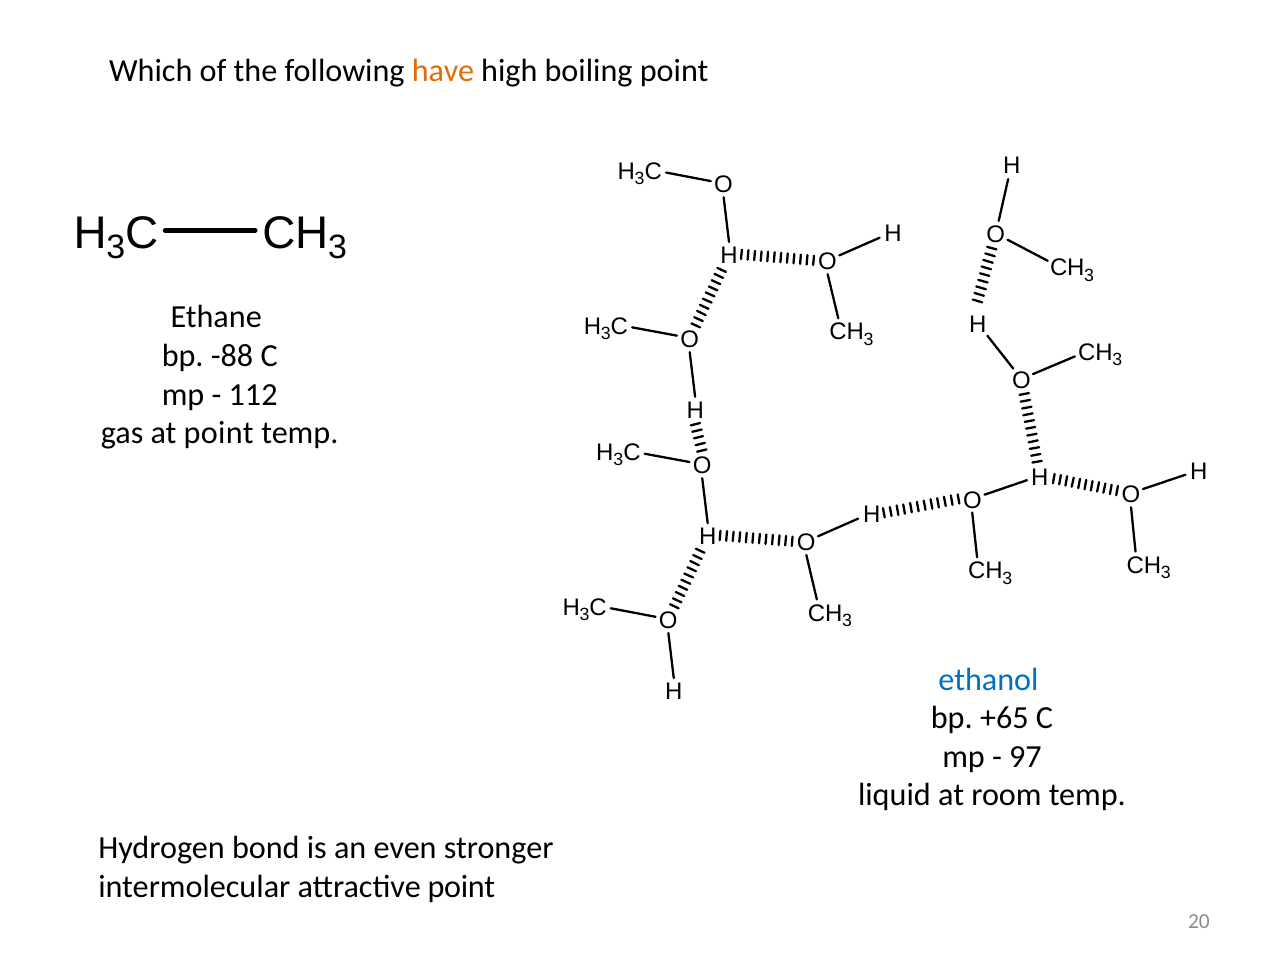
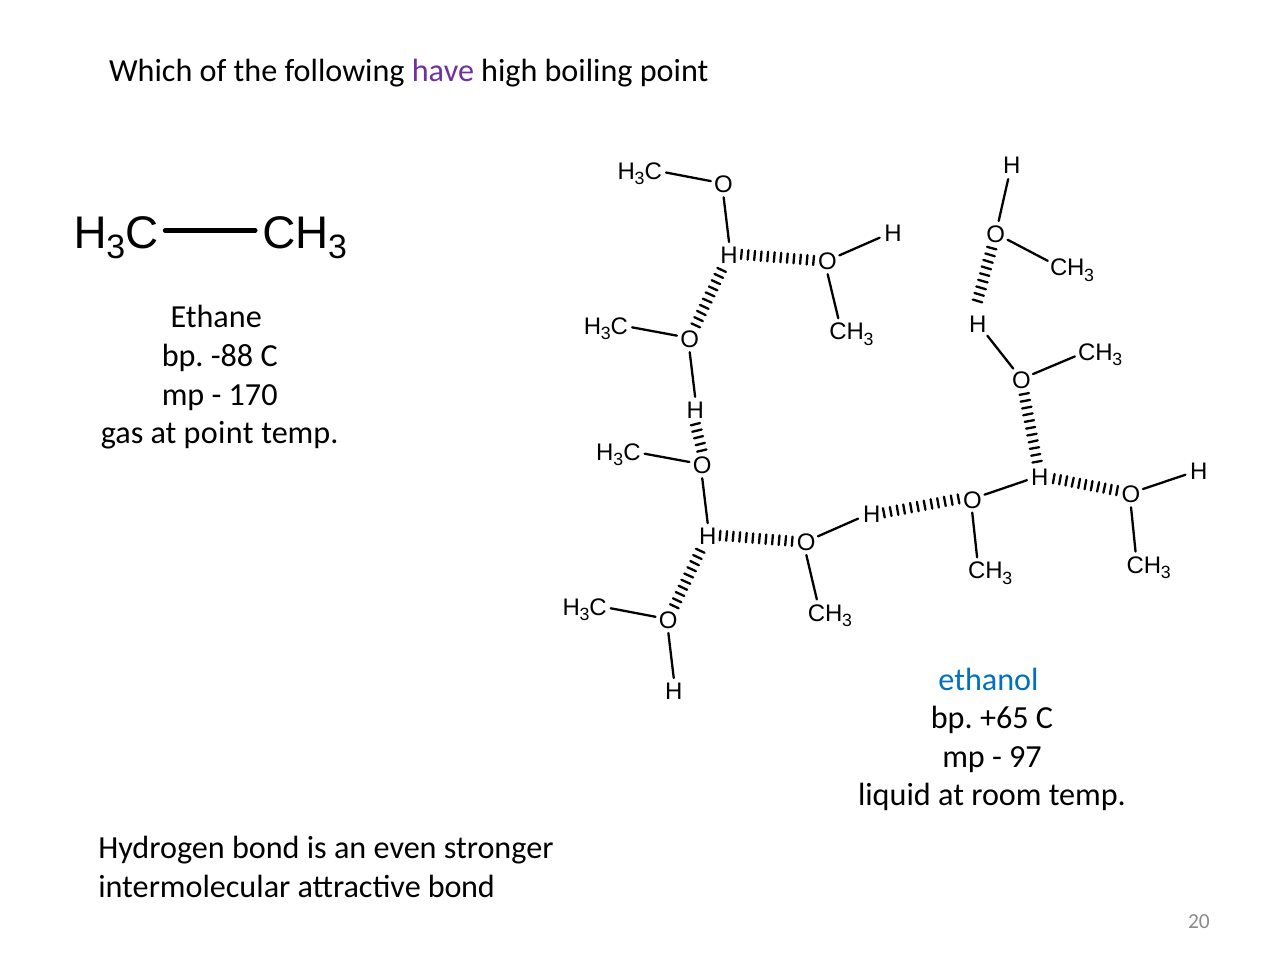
have colour: orange -> purple (443, 71)
112: 112 -> 170 (253, 395)
attractive point: point -> bond (461, 887)
